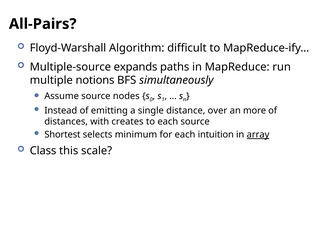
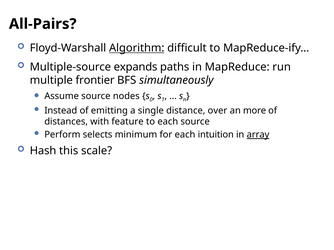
Algorithm underline: none -> present (137, 48)
notions: notions -> frontier (95, 80)
creates: creates -> feature (128, 122)
Shortest: Shortest -> Perform (62, 135)
Class: Class -> Hash (43, 151)
